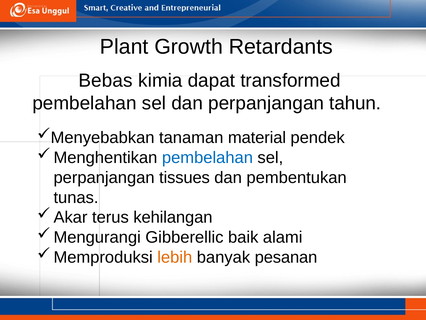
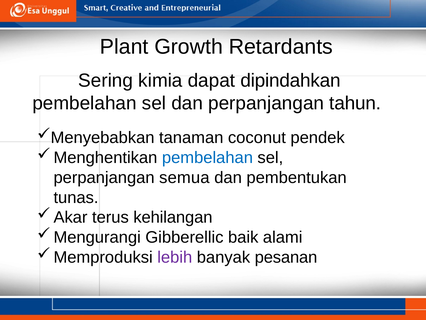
Bebas: Bebas -> Sering (106, 80)
transformed: transformed -> dipindahkan (291, 80)
material: material -> coconut (257, 138)
tissues: tissues -> semua (184, 177)
lebih colour: orange -> purple (175, 257)
